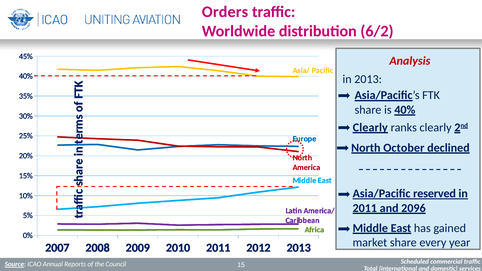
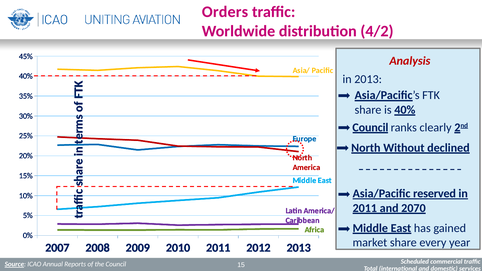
6/2: 6/2 -> 4/2 (377, 31)
Clearly: Clearly -> Council (370, 127)
October: October -> Without (404, 148)
2096: 2096 -> 2070 (413, 208)
